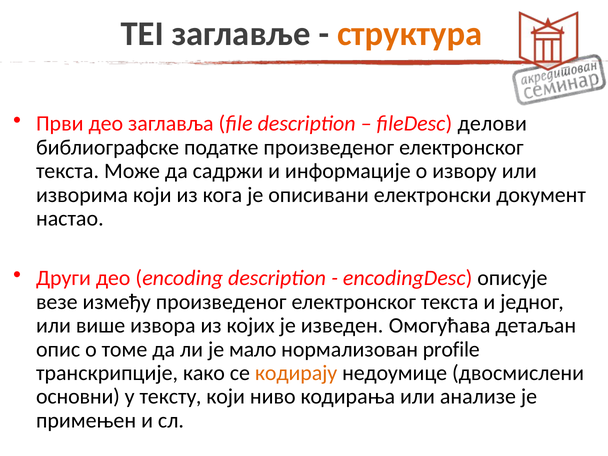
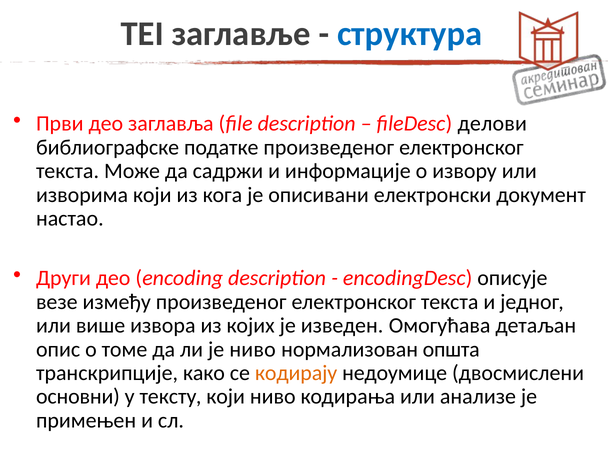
структура colour: orange -> blue (410, 34)
је мало: мало -> ниво (253, 349)
profile: profile -> општа (451, 349)
